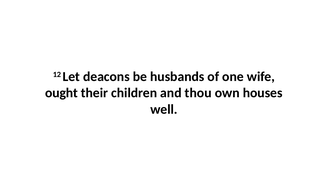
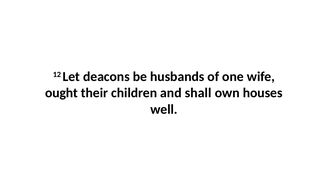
thou: thou -> shall (198, 93)
